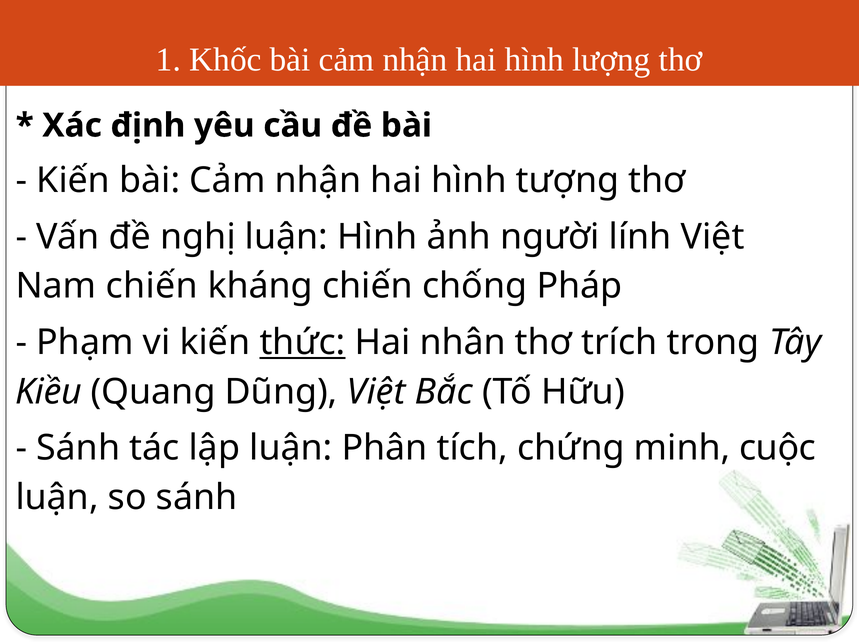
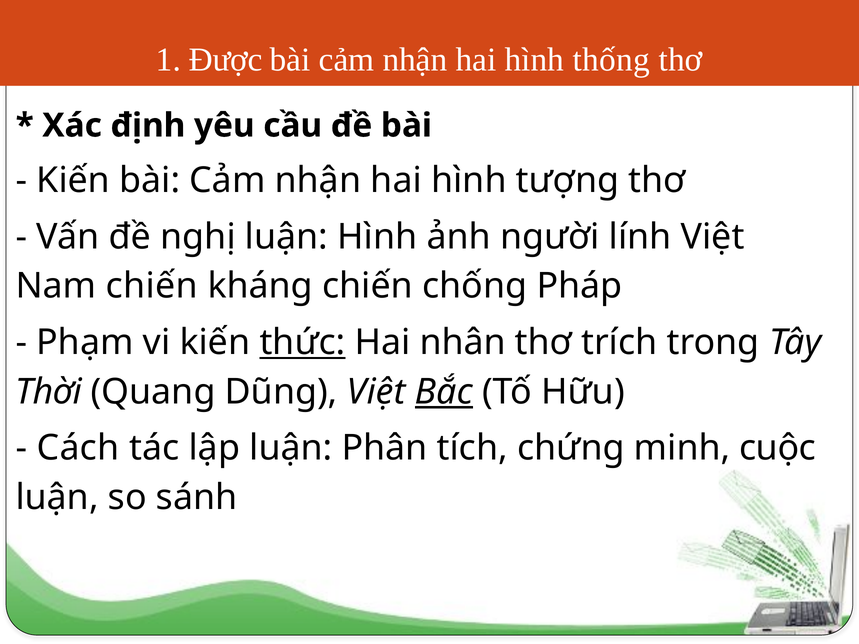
Khốc: Khốc -> Được (226, 60)
lượng: lượng -> thống (611, 60)
Kiều: Kiều -> Thời (49, 392)
Bắc underline: none -> present (444, 392)
Sánh: Sánh -> Cách (78, 448)
